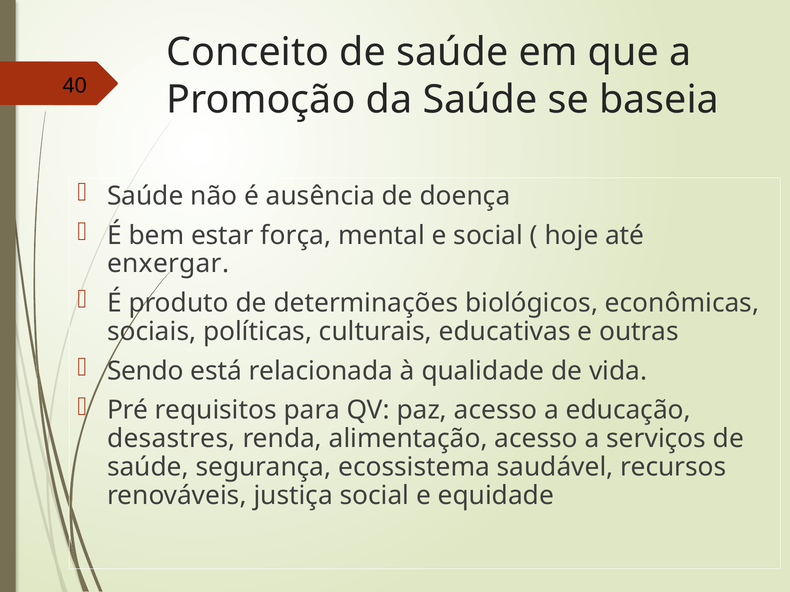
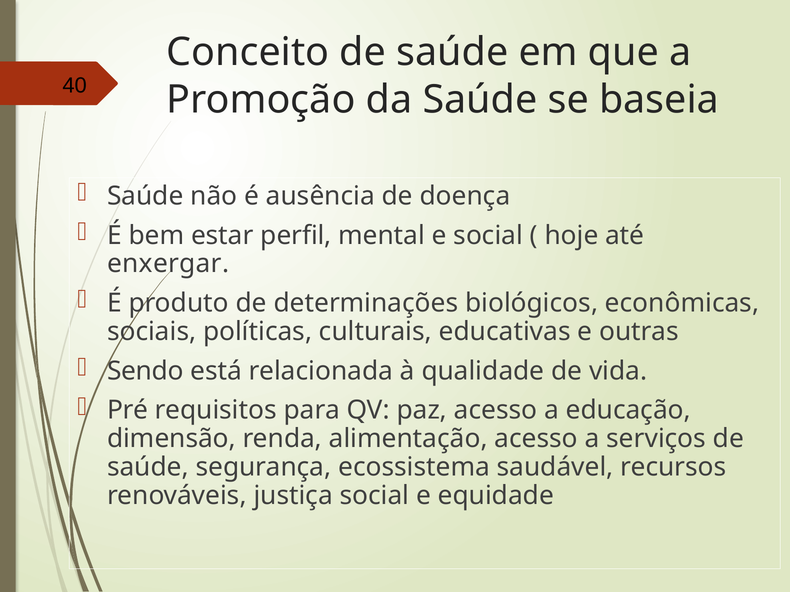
força: força -> perfil (296, 236)
desastres: desastres -> dimensão (171, 439)
